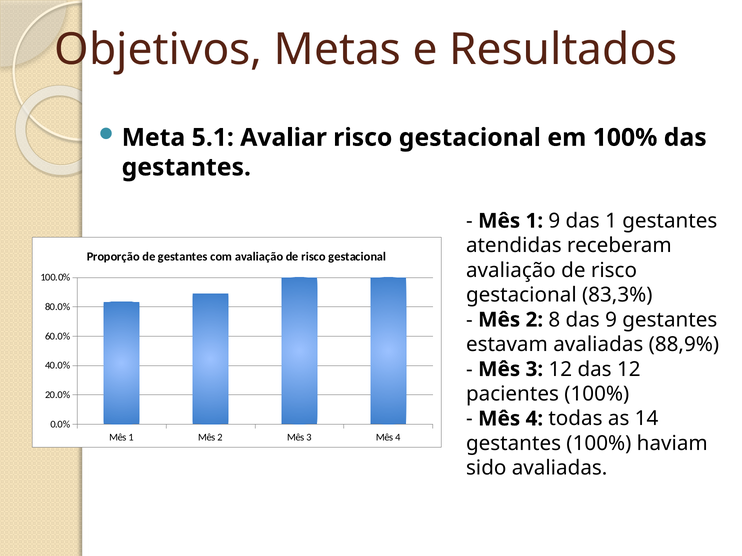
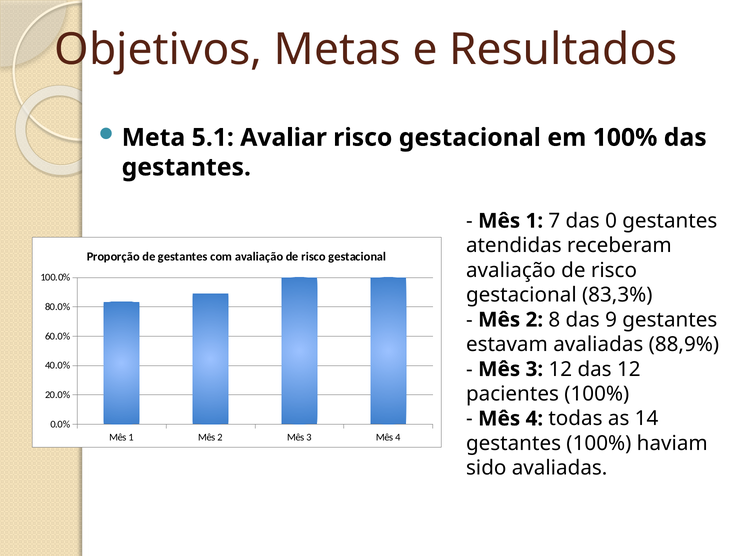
1 9: 9 -> 7 (554, 221)
das 1: 1 -> 0 (611, 221)
